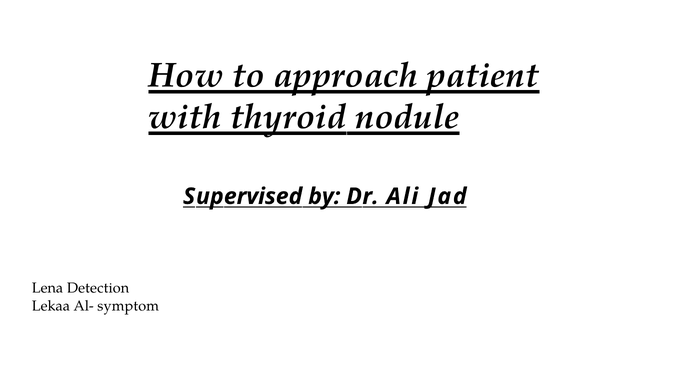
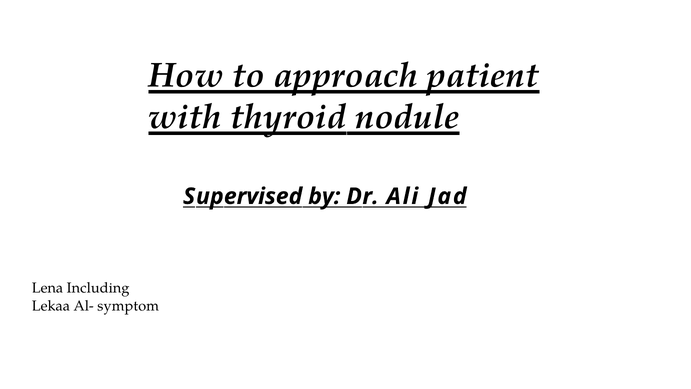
Detection: Detection -> Including (98, 288)
